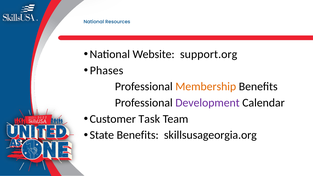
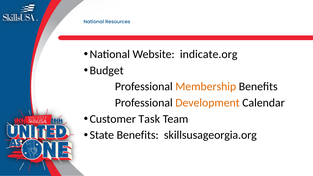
support.org: support.org -> indicate.org (209, 54)
Phases: Phases -> Budget (107, 70)
Development colour: purple -> orange (207, 103)
